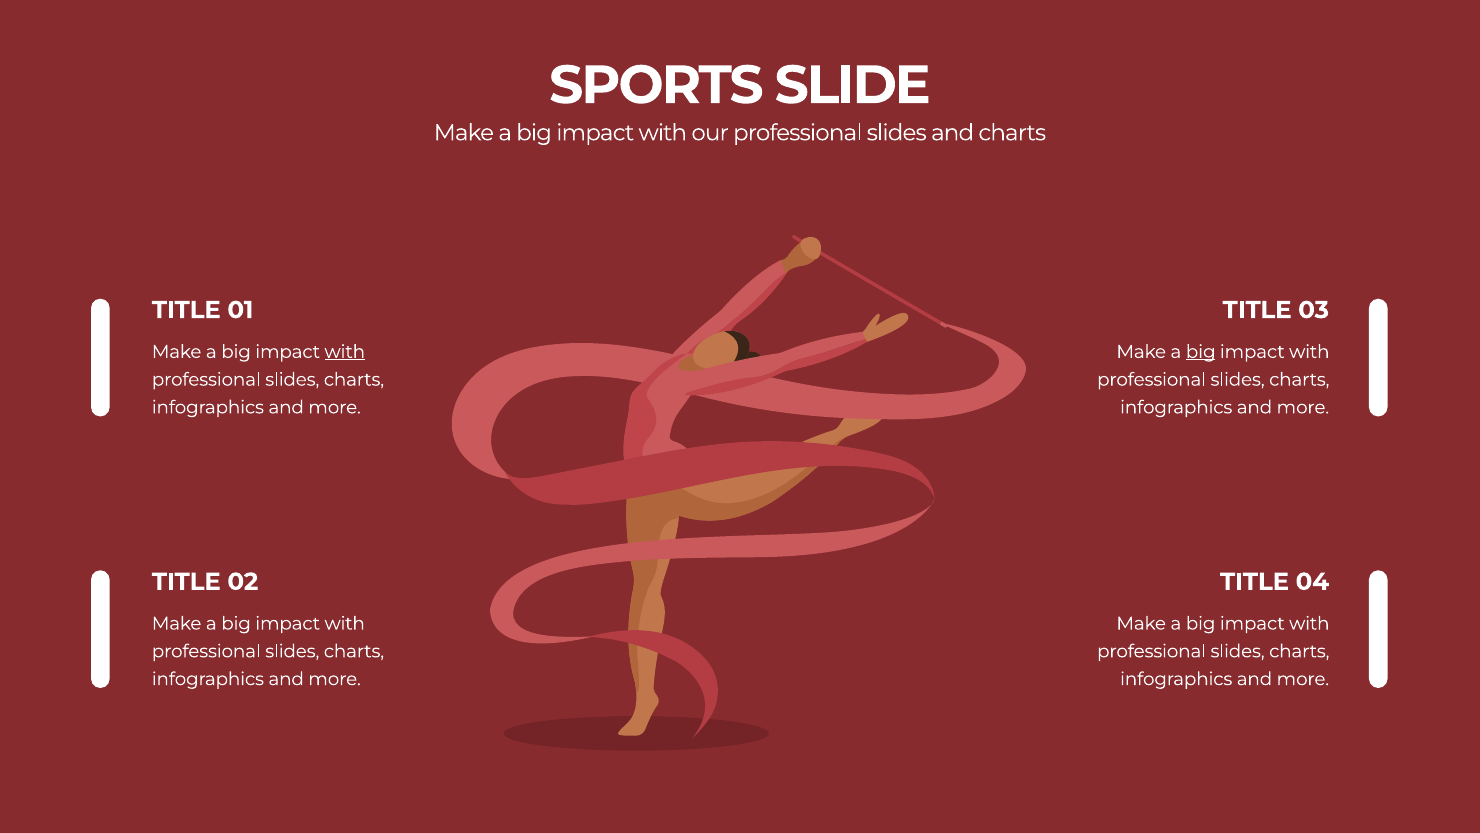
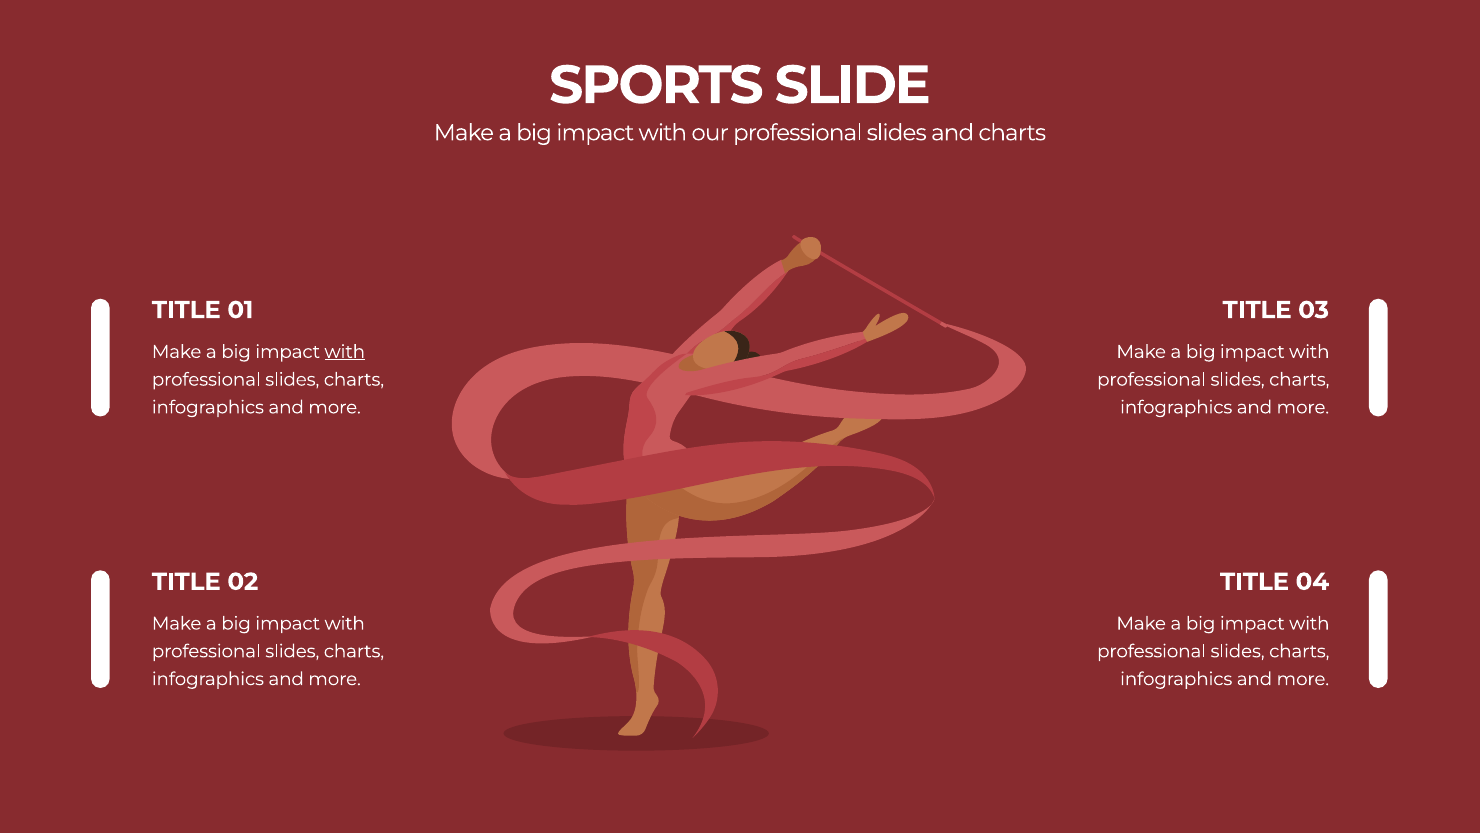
big underline: present -> none (1201, 352)
